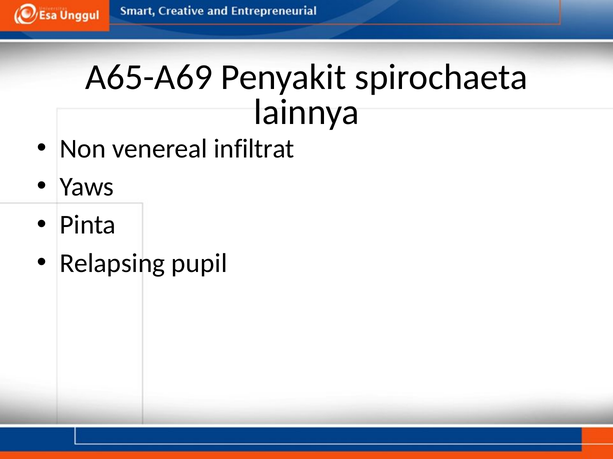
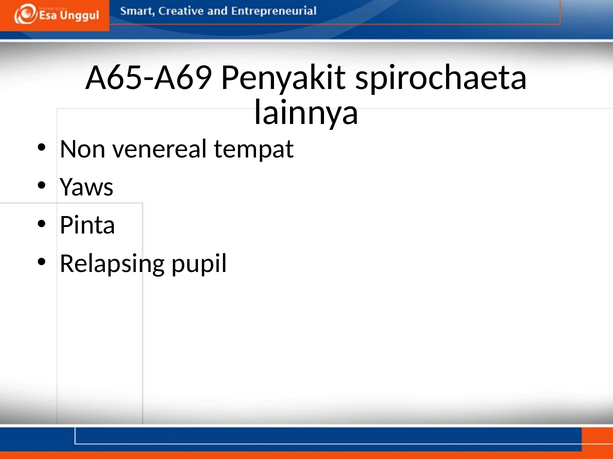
infiltrat: infiltrat -> tempat (254, 149)
